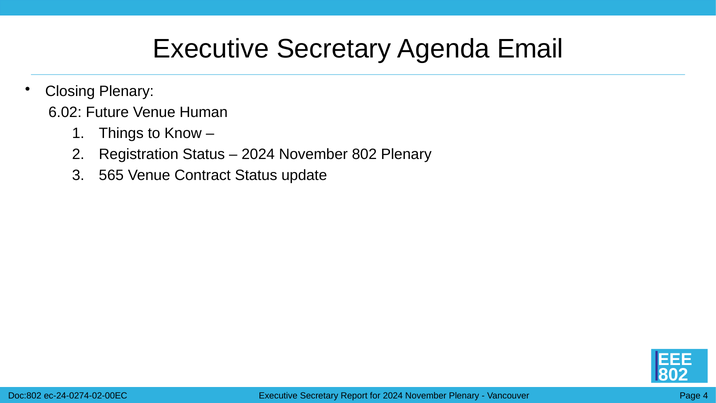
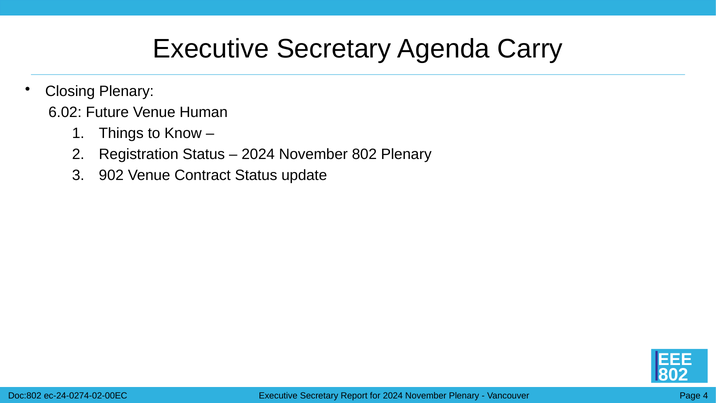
Email: Email -> Carry (530, 49)
565: 565 -> 902 (111, 175)
